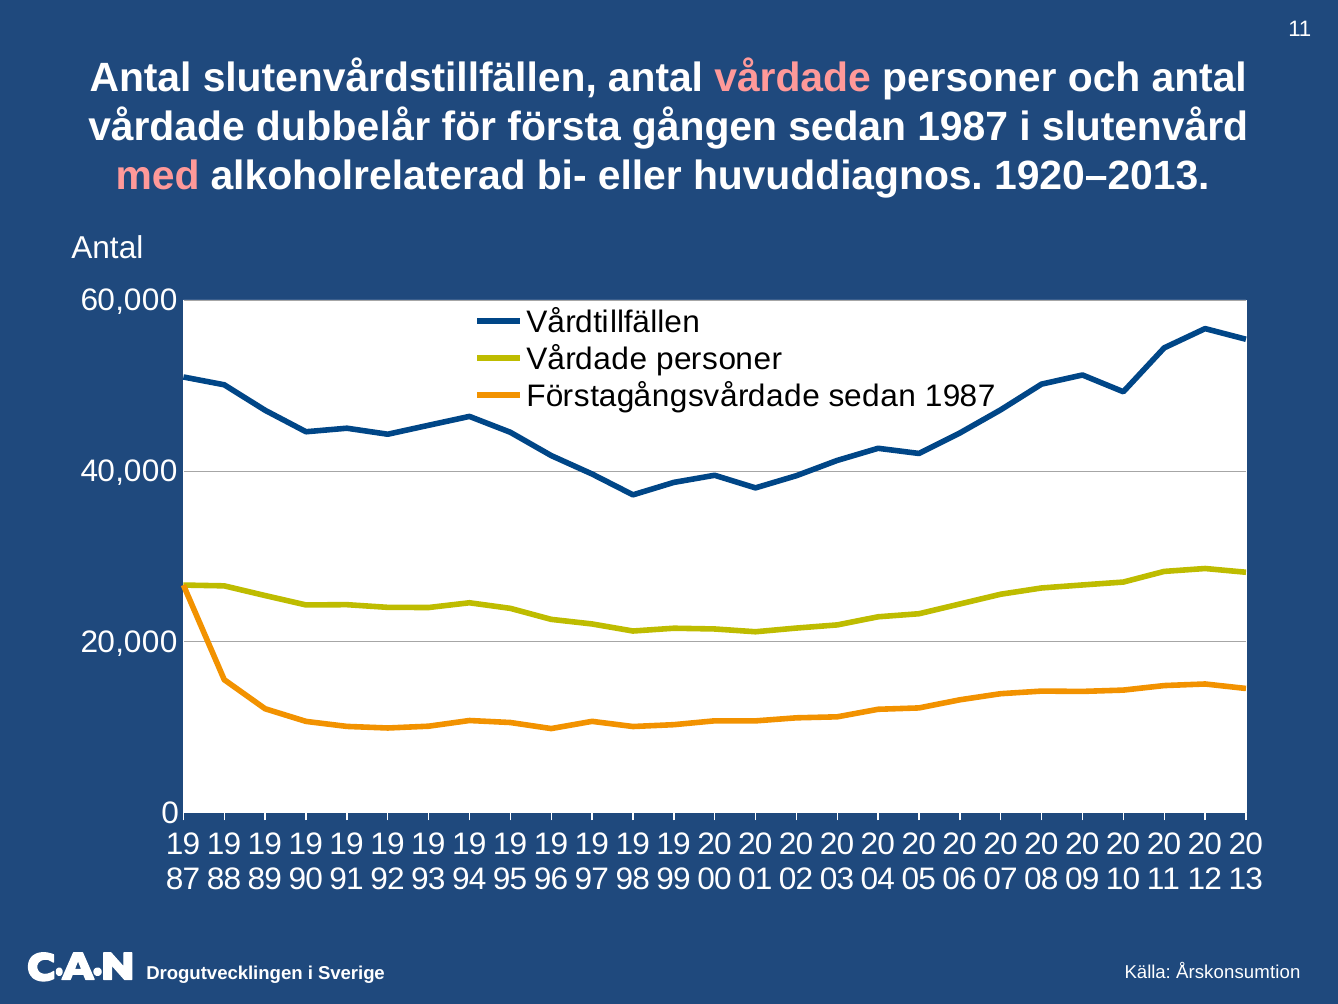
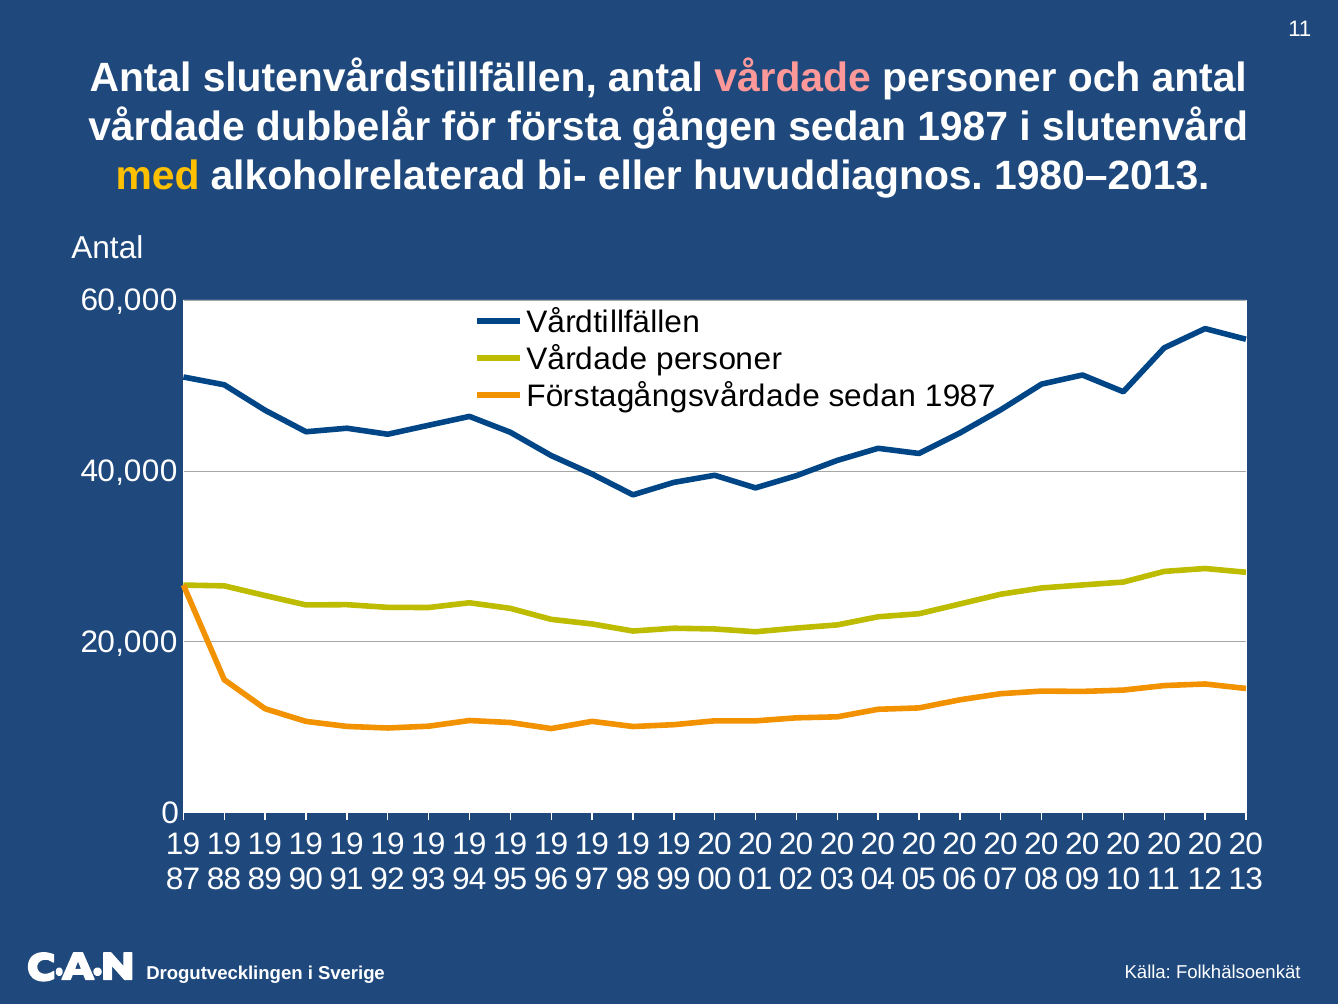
med colour: pink -> yellow (158, 176)
1920–2013: 1920–2013 -> 1980–2013 (1102, 176)
Årskonsumtion: Årskonsumtion -> Folkhälsoenkät (1238, 972)
